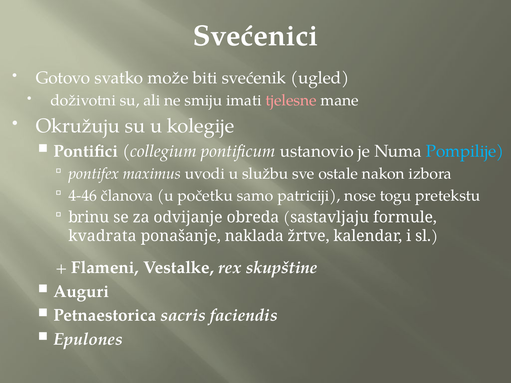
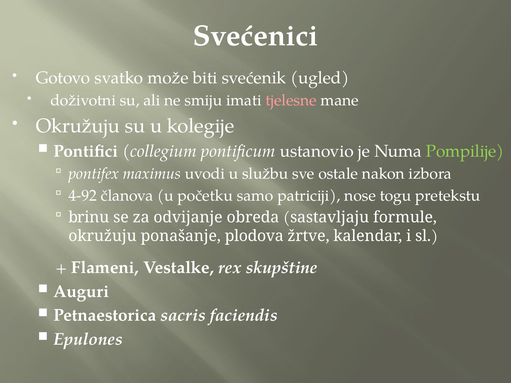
Pompilije colour: light blue -> light green (465, 151)
4-46: 4-46 -> 4-92 (83, 196)
kvadrata: kvadrata -> okružuju (102, 236)
naklada: naklada -> plodova (254, 236)
